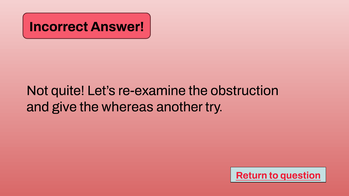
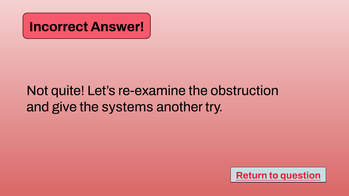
whereas: whereas -> systems (127, 107)
